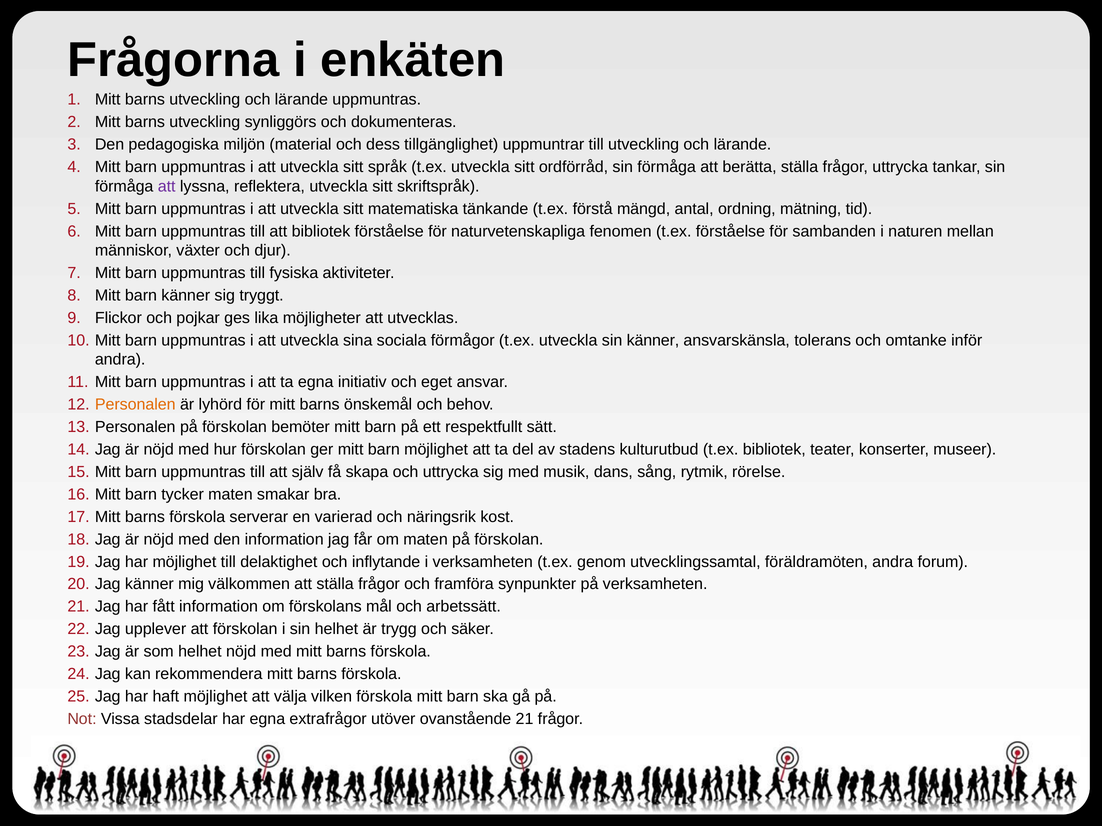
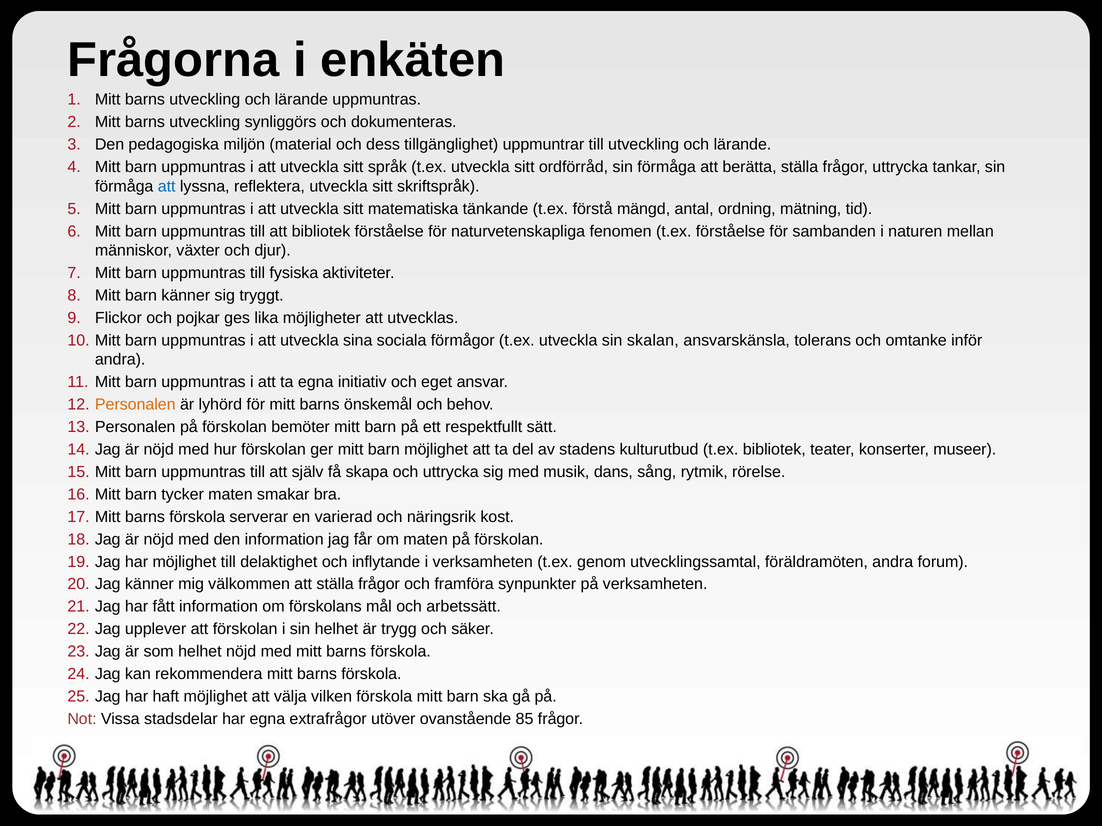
att colour: purple -> blue (167, 186)
sin känner: känner -> skalan (653, 341)
ovanstående 21: 21 -> 85 (525, 719)
